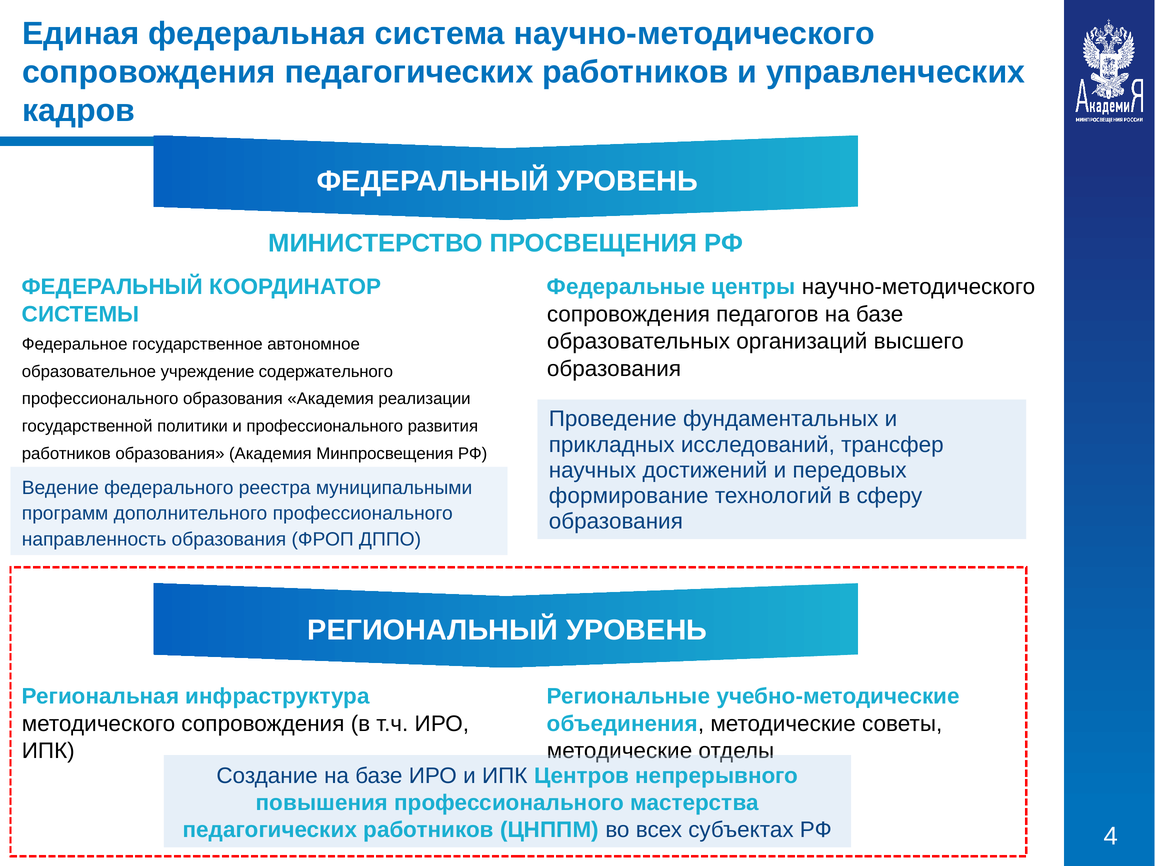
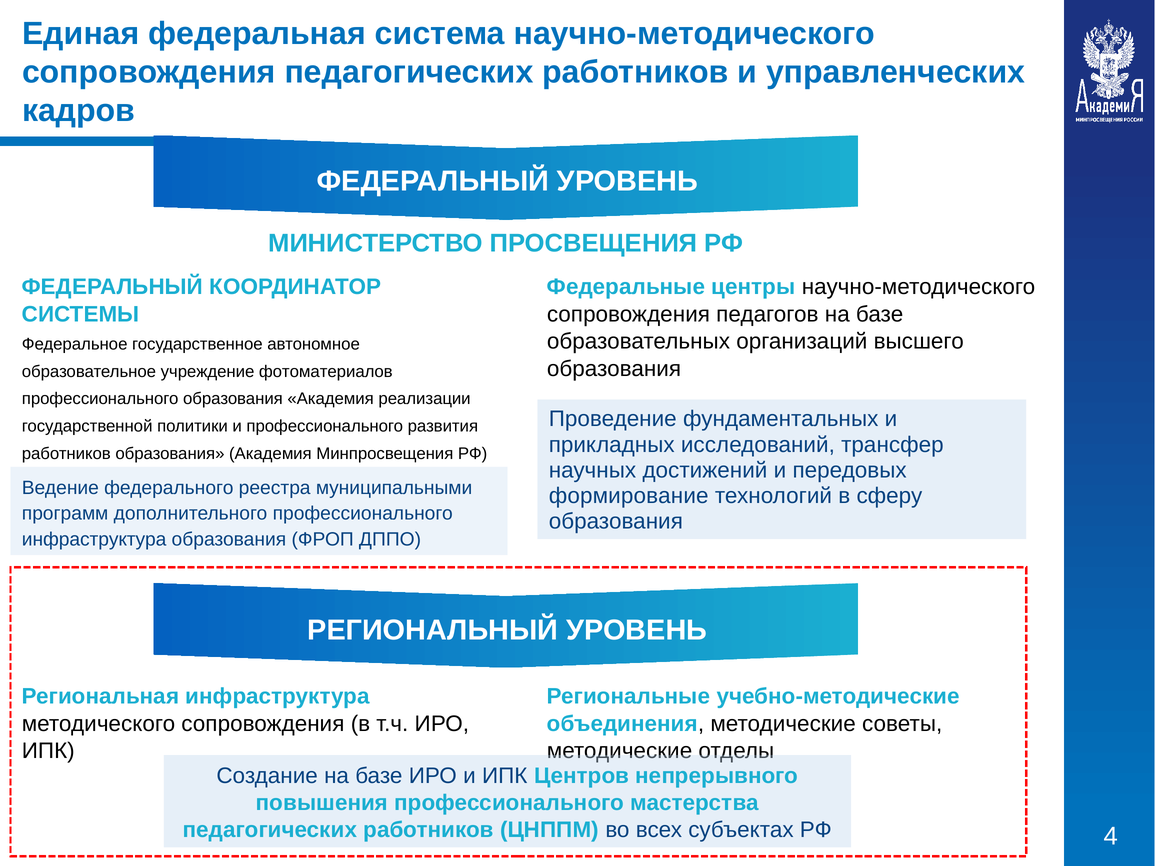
содержательного: содержательного -> фотоматериалов (326, 372)
направленность: направленность -> инфраструктура (94, 539)
